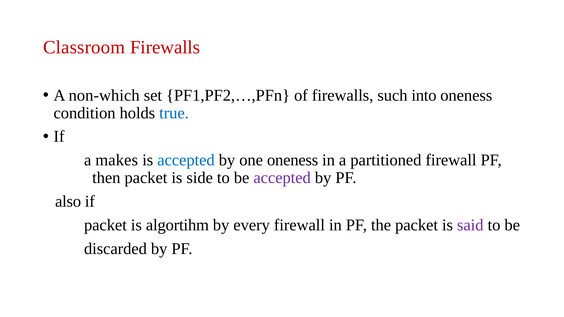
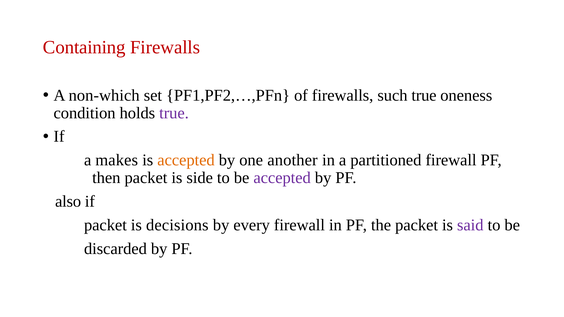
Classroom: Classroom -> Containing (84, 47)
such into: into -> true (424, 95)
true colour: blue -> purple (174, 113)
accepted colour: blue -> orange (186, 160)
one oneness: oneness -> another (292, 160)
algortihm: algortihm -> decisions (177, 225)
